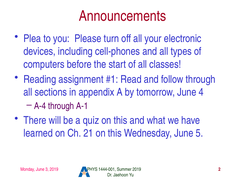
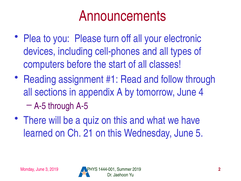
A-4: A-4 -> A-5 (40, 106)
through A-1: A-1 -> A-5 (82, 106)
